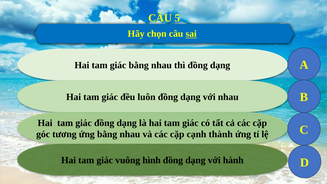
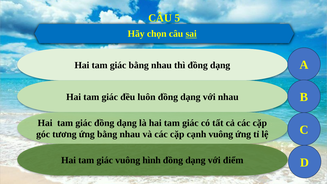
cạnh thành: thành -> vuông (221, 134)
hành: hành -> điểm (233, 160)
